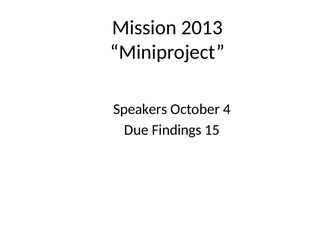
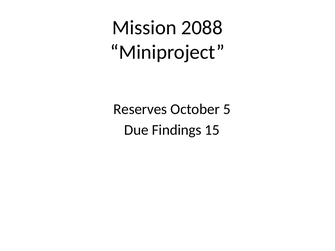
2013: 2013 -> 2088 (202, 28)
Speakers: Speakers -> Reserves (140, 109)
4: 4 -> 5 (227, 109)
